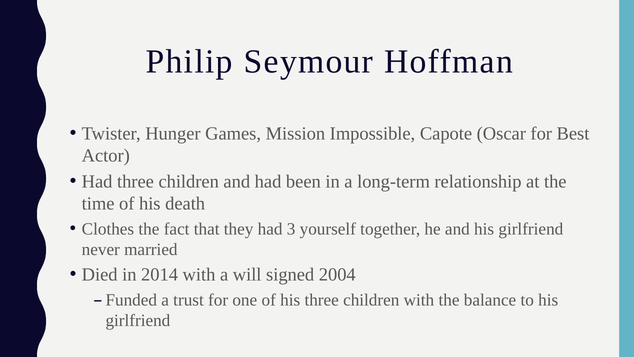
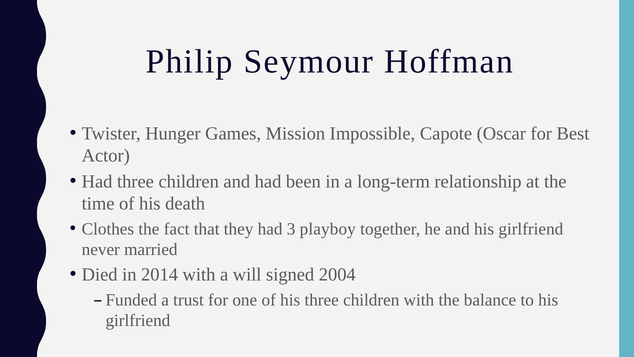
yourself: yourself -> playboy (328, 229)
